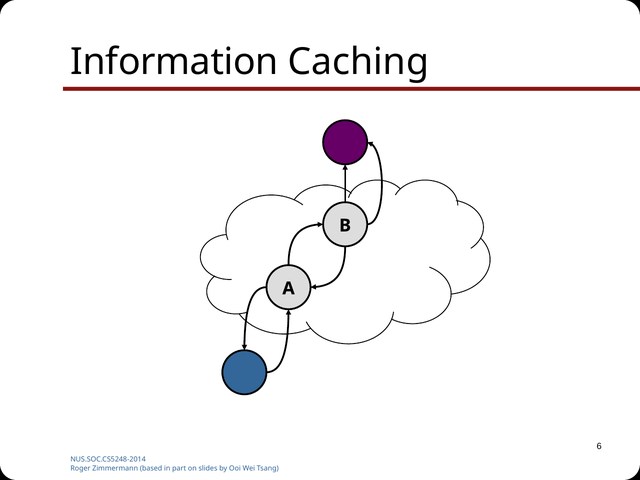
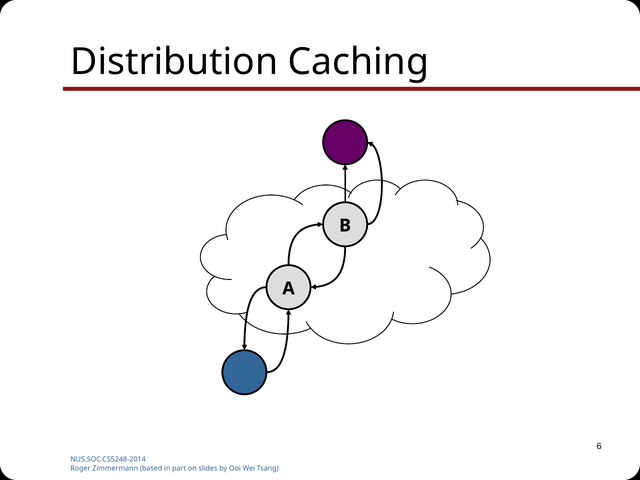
Information: Information -> Distribution (174, 62)
